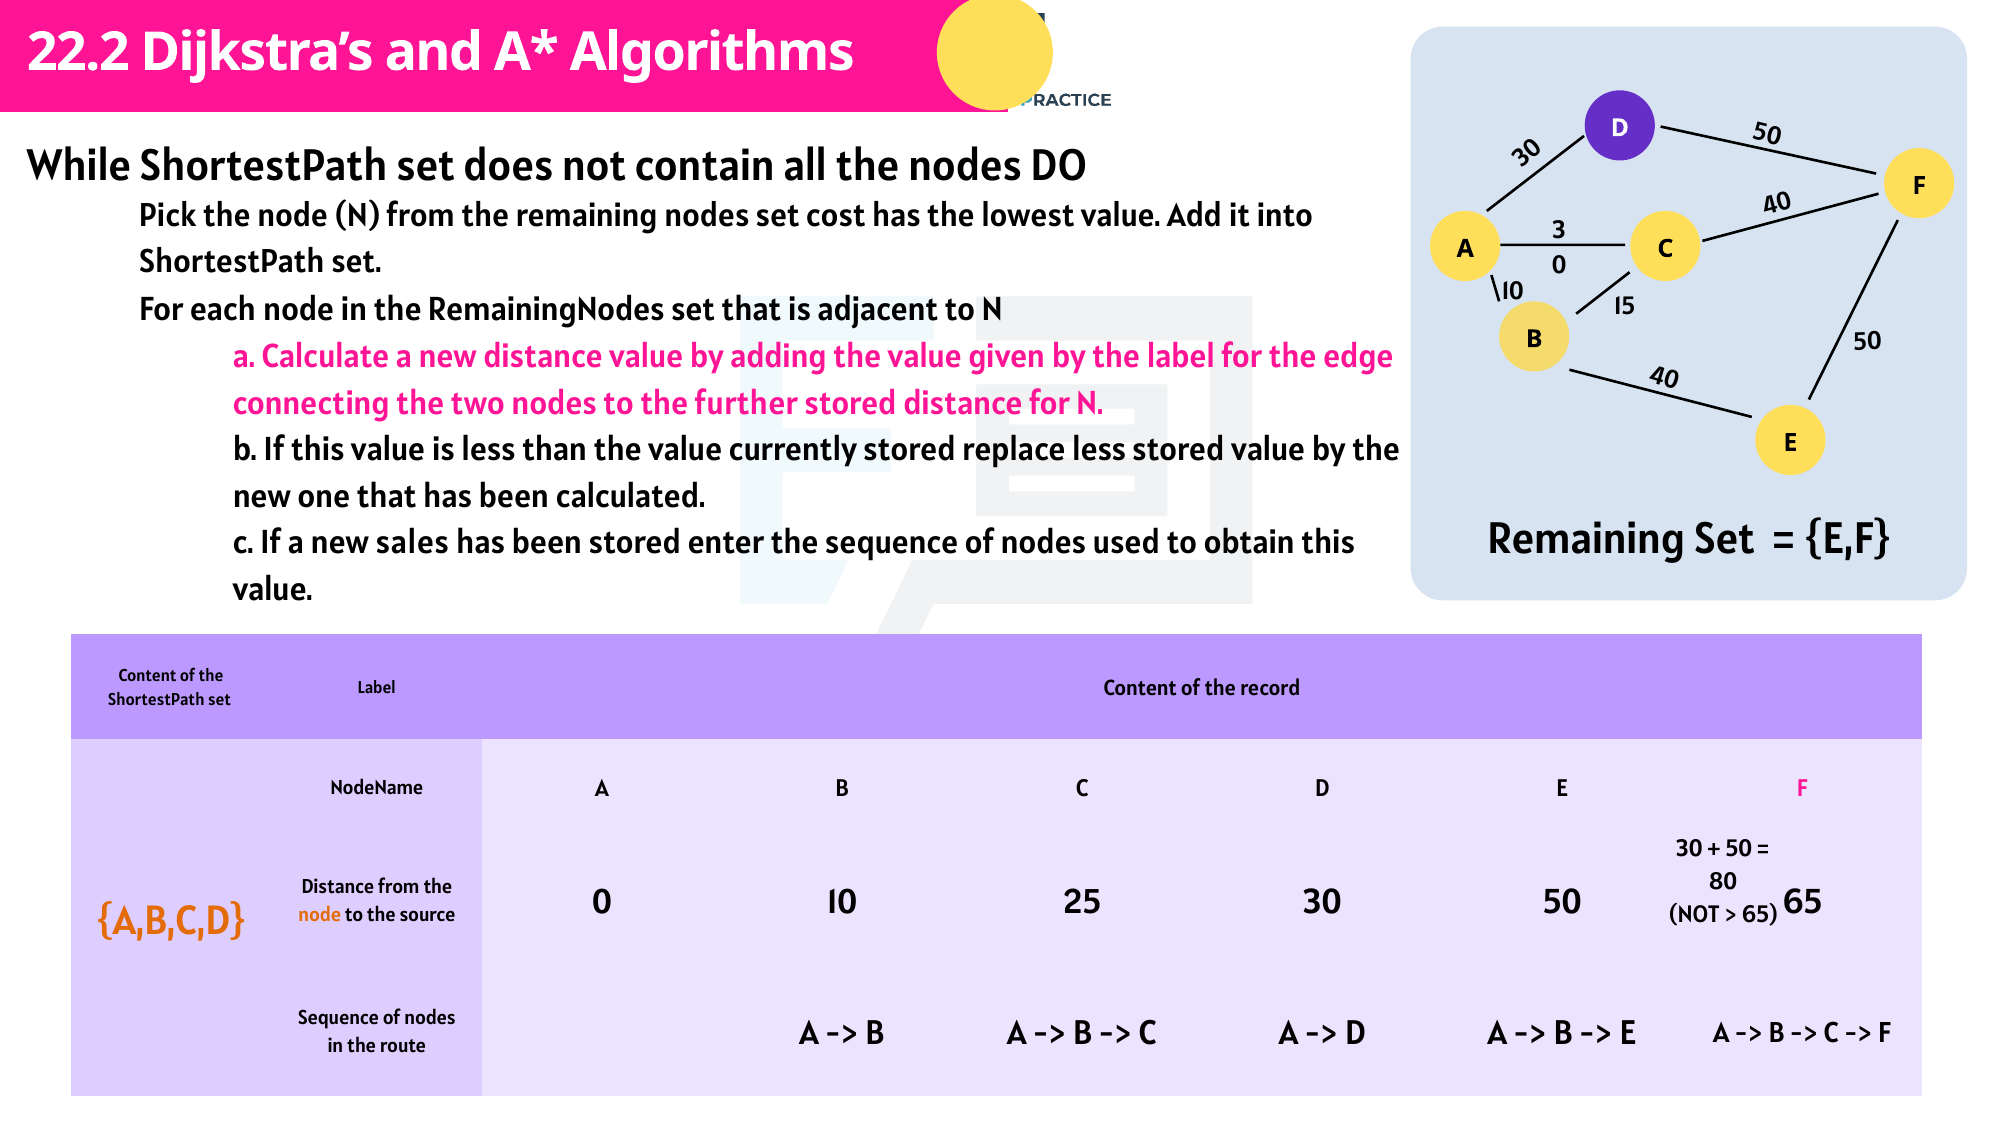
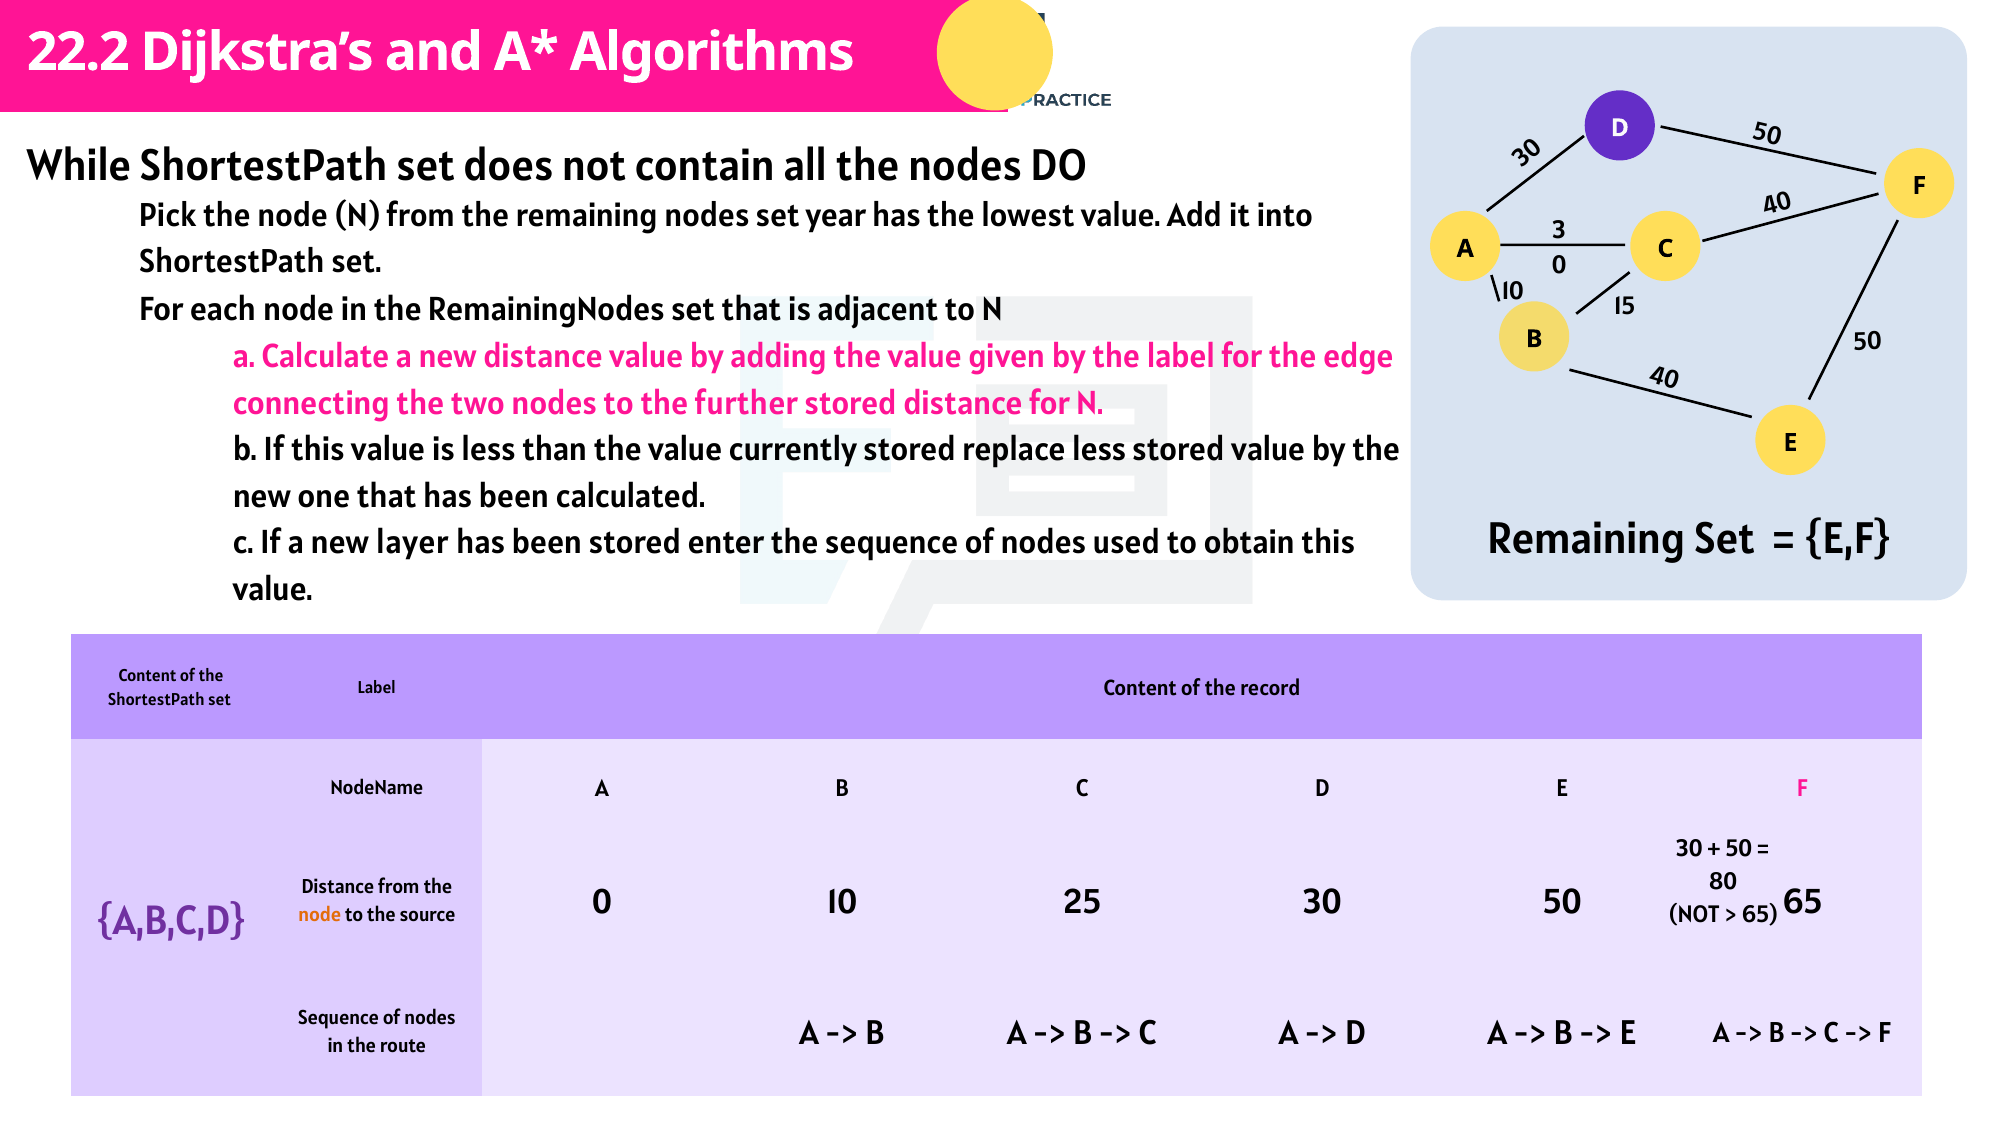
cost: cost -> year (836, 216)
sales: sales -> layer (412, 543)
A,B,C,D colour: orange -> purple (171, 921)
